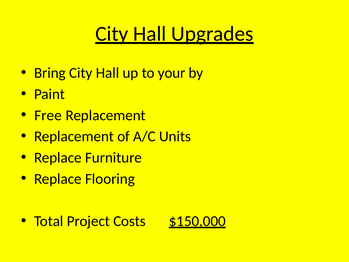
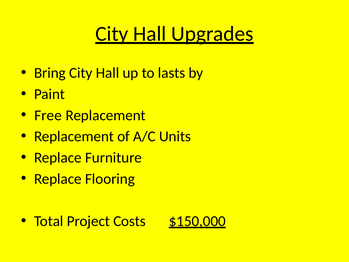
your: your -> lasts (172, 73)
